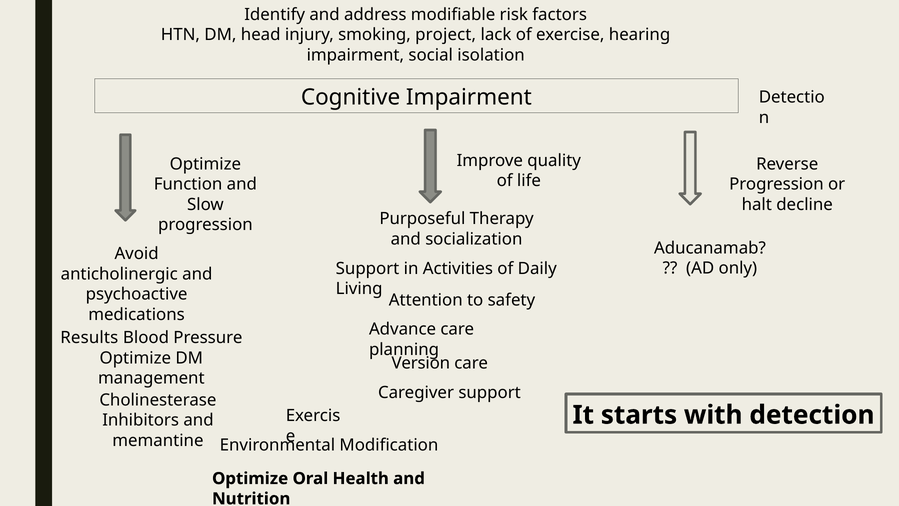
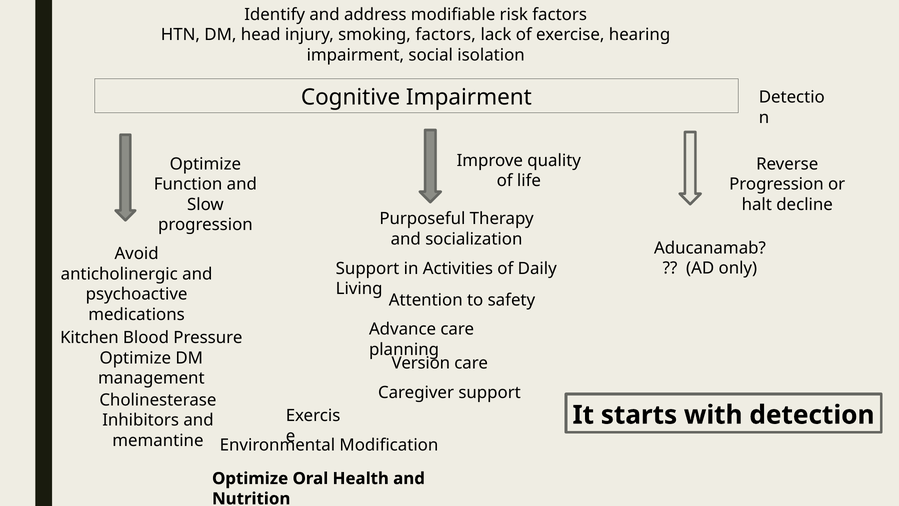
smoking project: project -> factors (446, 35)
Results: Results -> Kitchen (89, 338)
